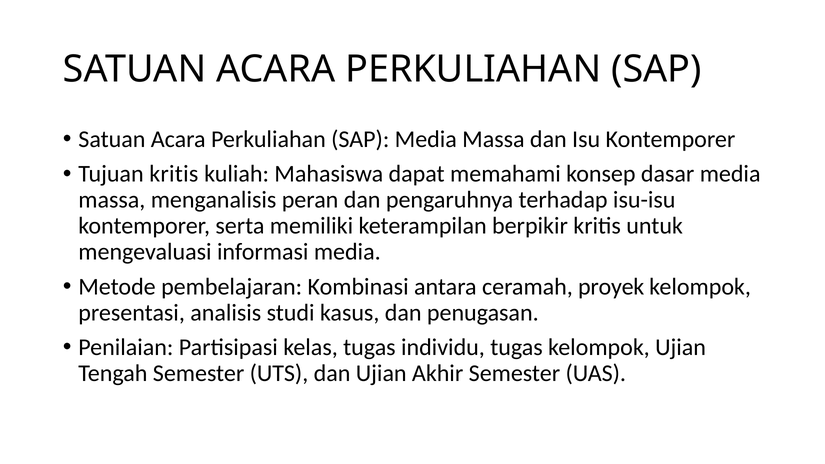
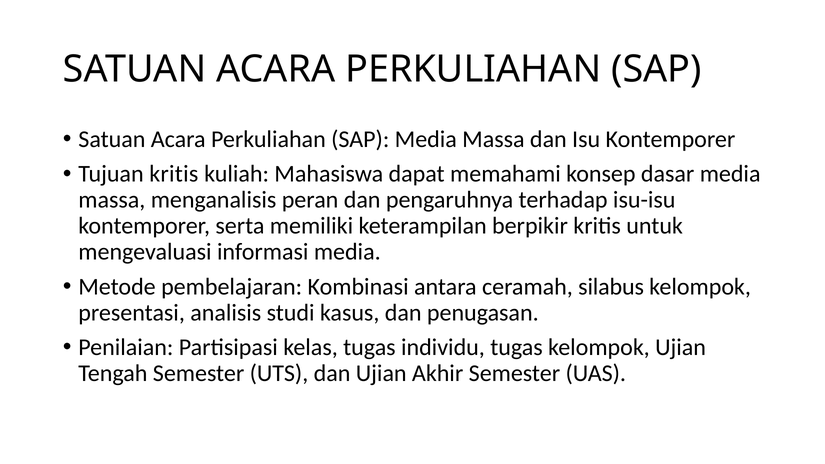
proyek: proyek -> silabus (611, 287)
